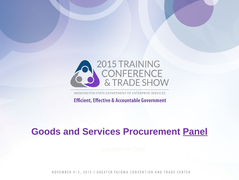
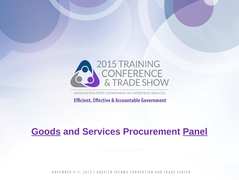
Goods underline: none -> present (46, 131)
